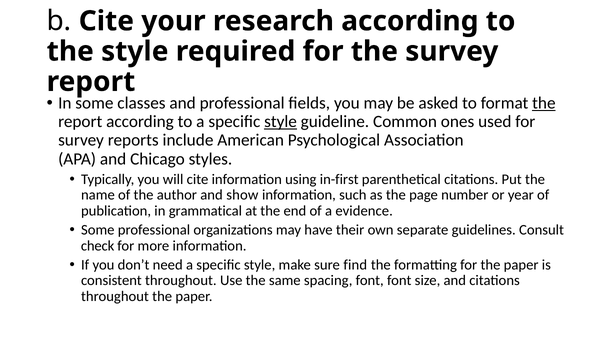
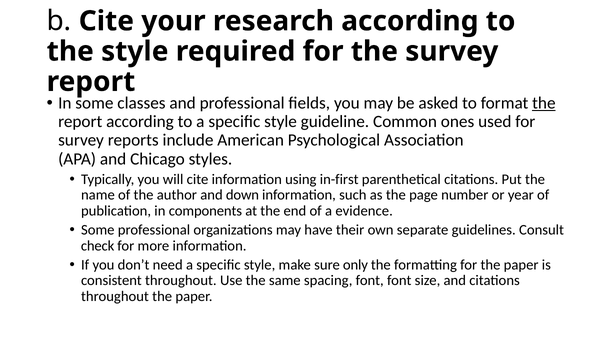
style underline: present -> none (281, 122)
show: show -> down (242, 195)
grammatical: grammatical -> components (205, 211)
find: find -> only (355, 265)
